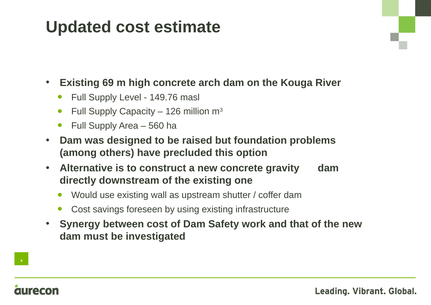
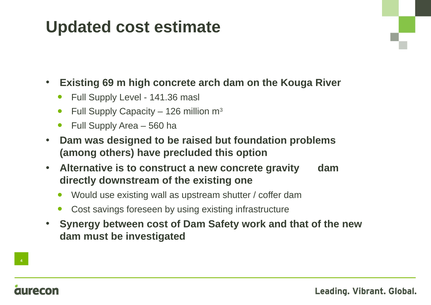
149.76: 149.76 -> 141.36 (164, 97)
